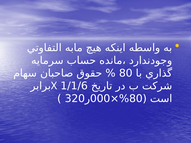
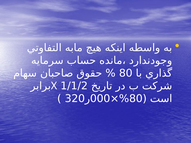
1/1/6: 1/1/6 -> 1/1/2 (74, 86)
